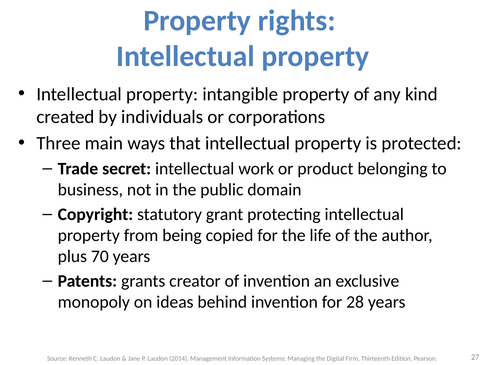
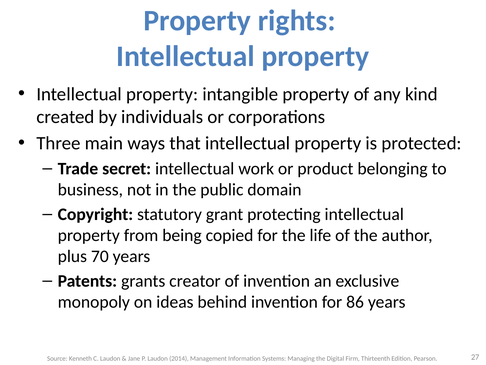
28: 28 -> 86 (355, 302)
